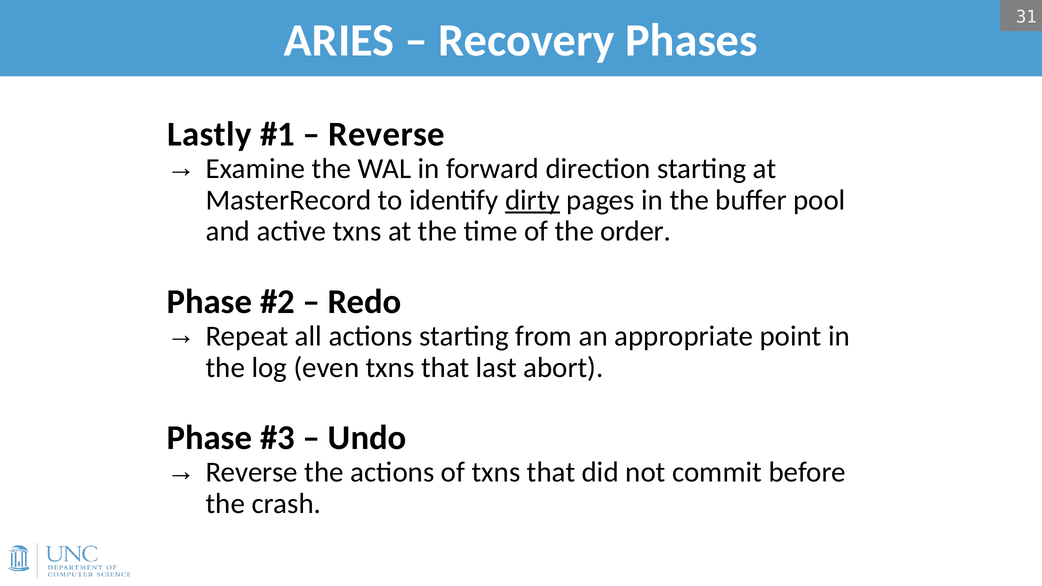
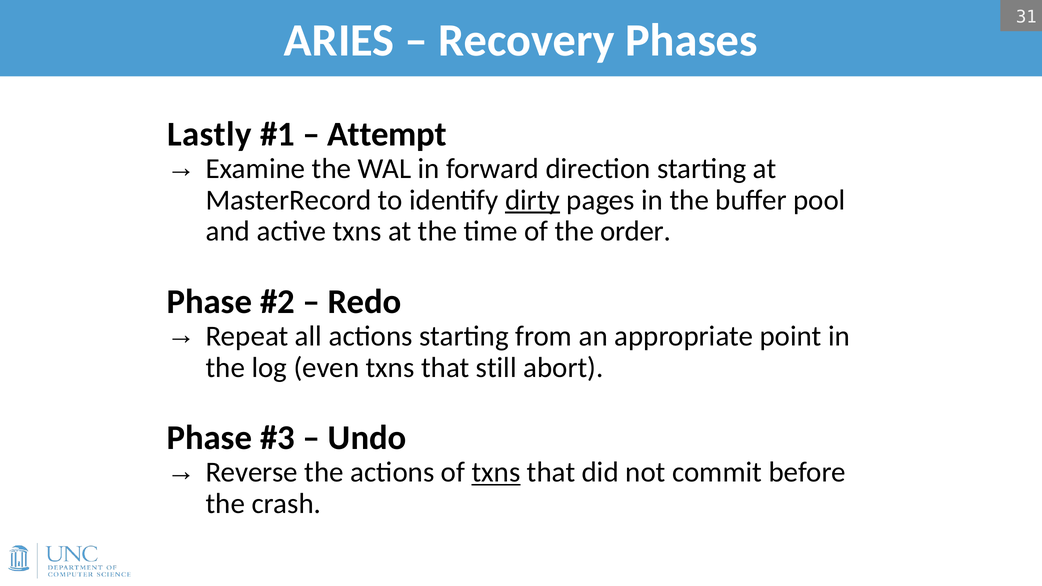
Reverse: Reverse -> Attempt (387, 134)
last: last -> still (496, 368)
txns underline: none -> present (496, 472)
